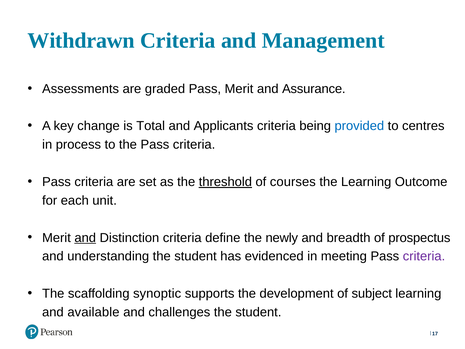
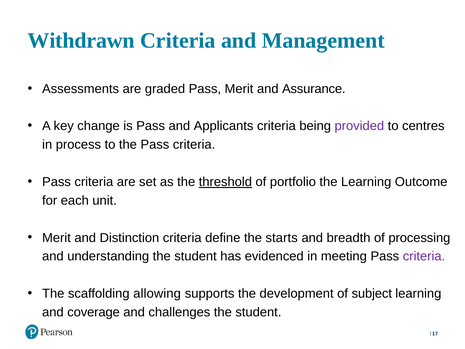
is Total: Total -> Pass (151, 126)
provided colour: blue -> purple (359, 126)
courses: courses -> portfolio (293, 182)
and underline: present -> none (85, 238)
newly: newly -> starts (282, 238)
prospectus: prospectus -> processing (419, 238)
synoptic: synoptic -> allowing (157, 293)
available: available -> coverage (94, 312)
